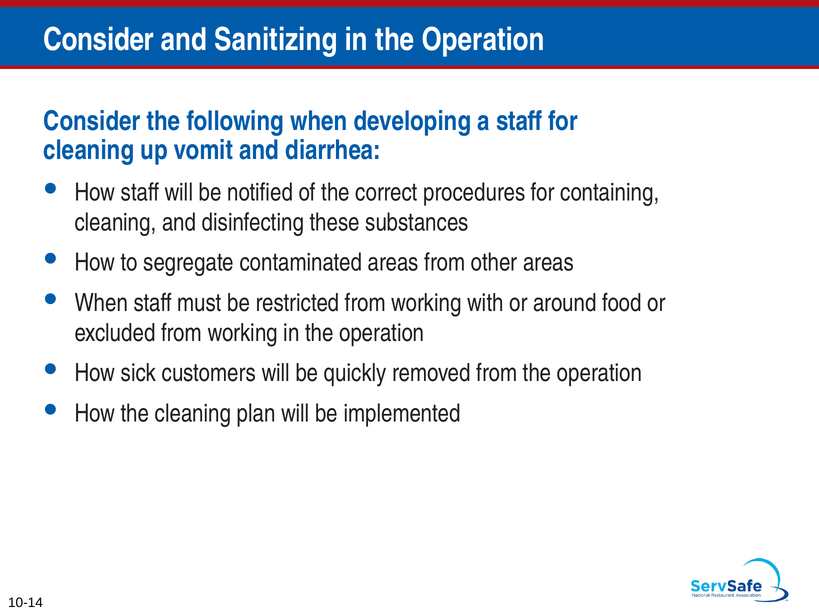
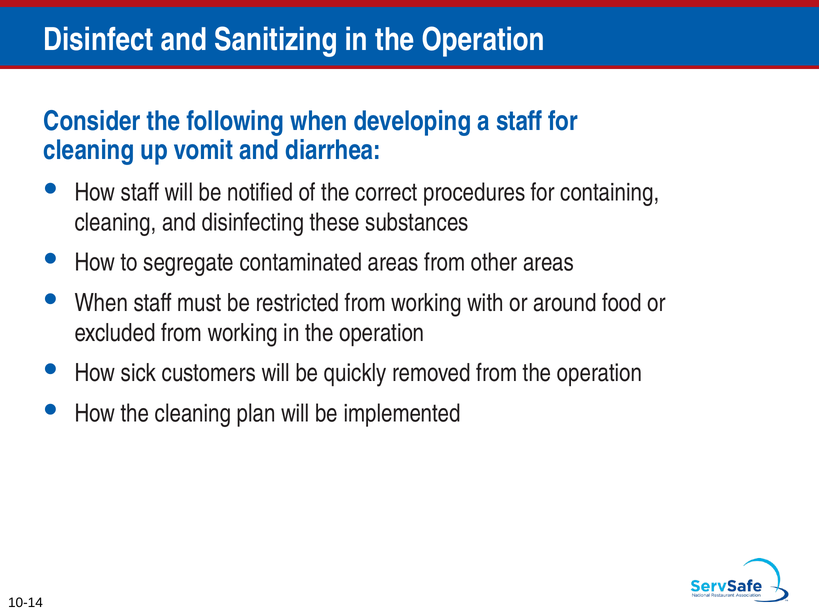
Consider: Consider -> Disinfect (98, 40)
